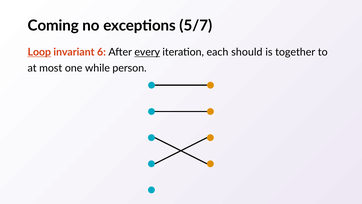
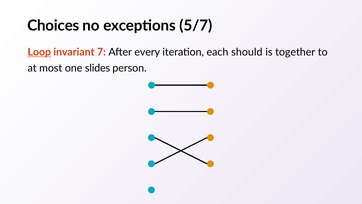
Coming: Coming -> Choices (53, 26)
6: 6 -> 7 (101, 52)
every underline: present -> none (147, 52)
while: while -> slides (98, 68)
